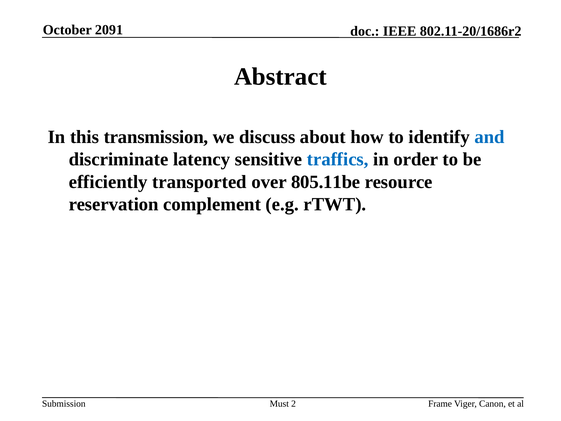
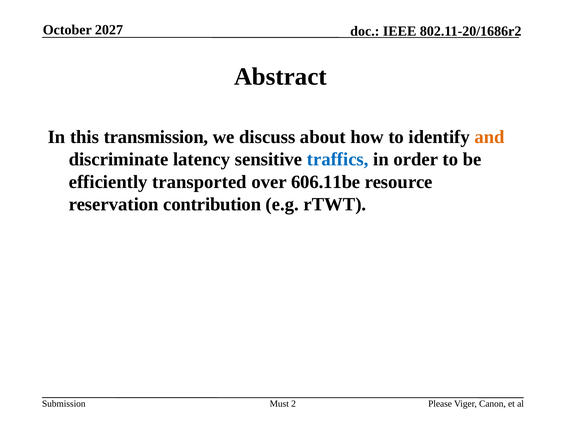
2091: 2091 -> 2027 (109, 30)
and colour: blue -> orange (490, 137)
805.11be: 805.11be -> 606.11be (326, 182)
complement: complement -> contribution (212, 204)
Frame: Frame -> Please (440, 404)
